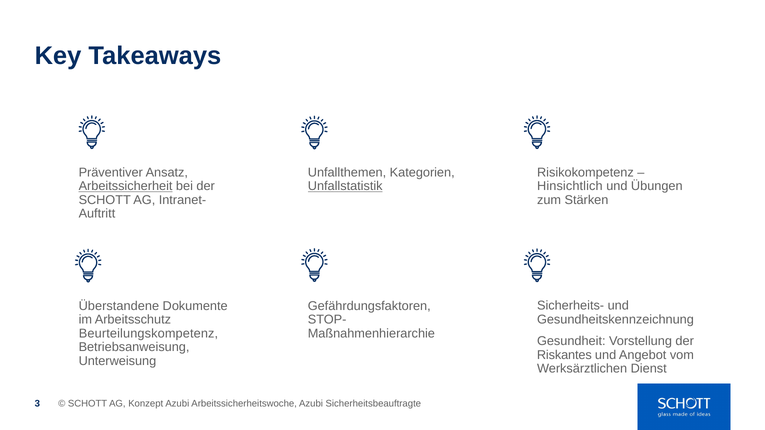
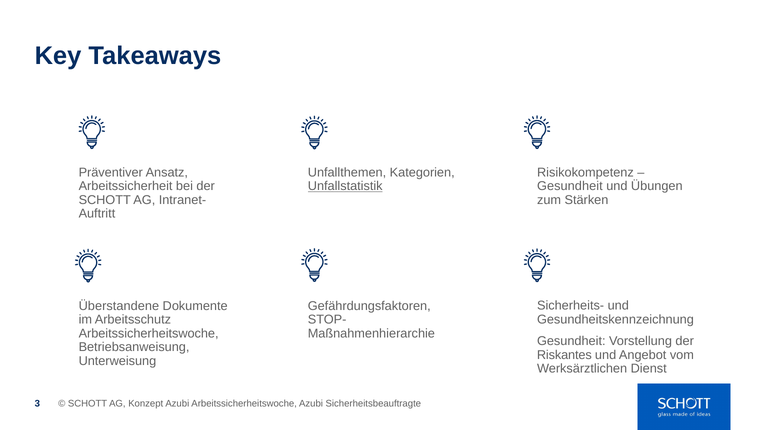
Arbeitssicherheit underline: present -> none (126, 186)
Hinsichtlich: Hinsichtlich -> Gesundheit (570, 186)
Beurteilungskompetenz: Beurteilungskompetenz -> Arbeitssicherheitswoche (149, 334)
